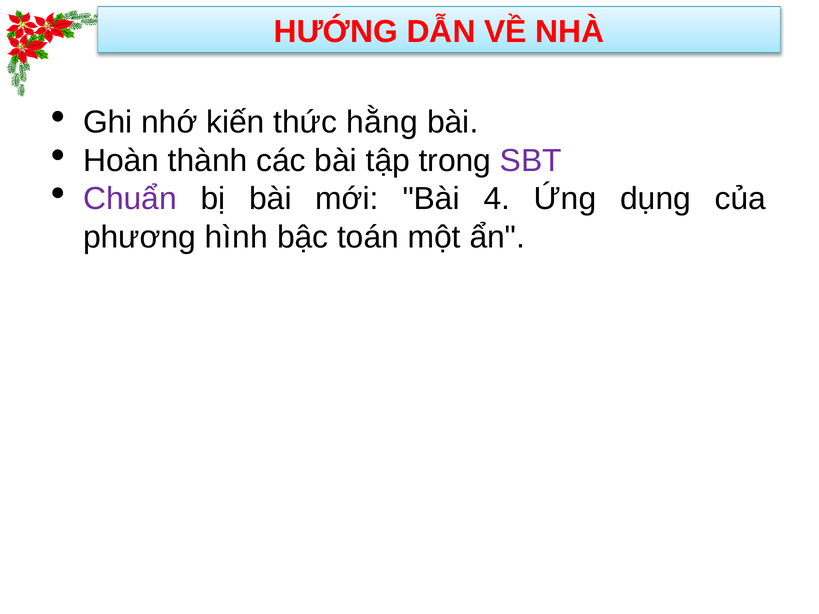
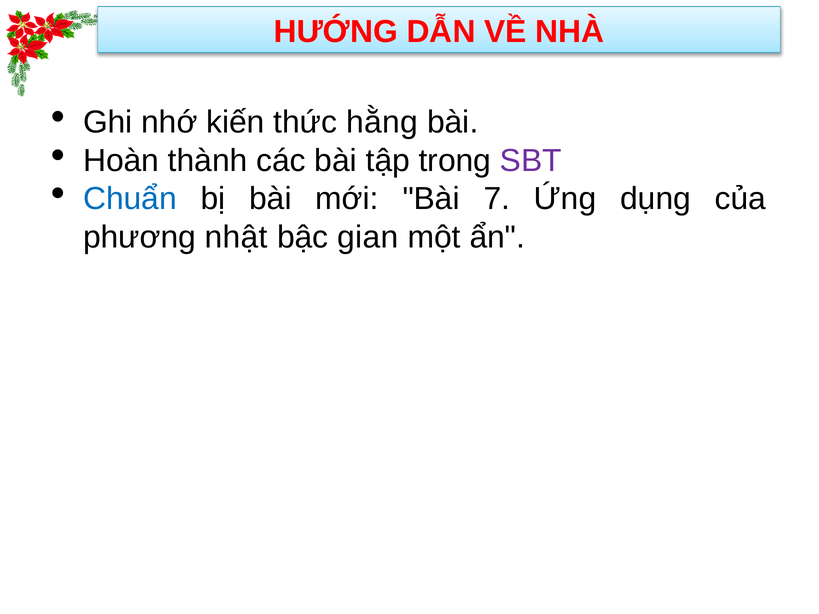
Chuẩn colour: purple -> blue (130, 199)
4: 4 -> 7 (497, 199)
hình: hình -> nhật (236, 237)
toán: toán -> gian (368, 237)
